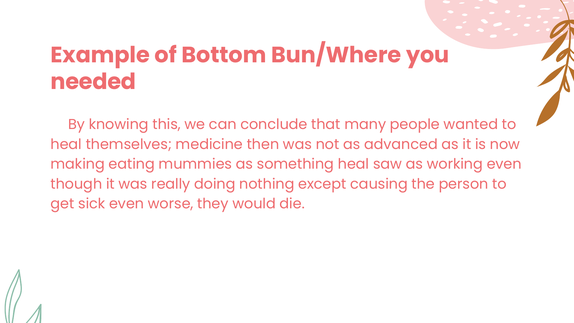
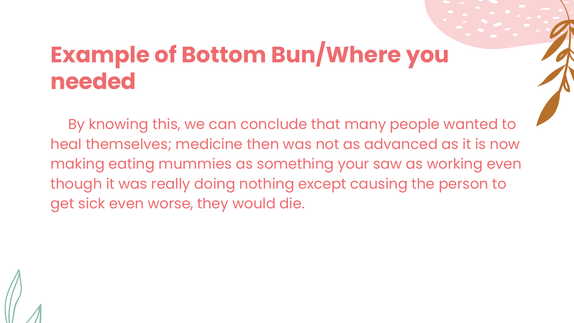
something heal: heal -> your (354, 164)
